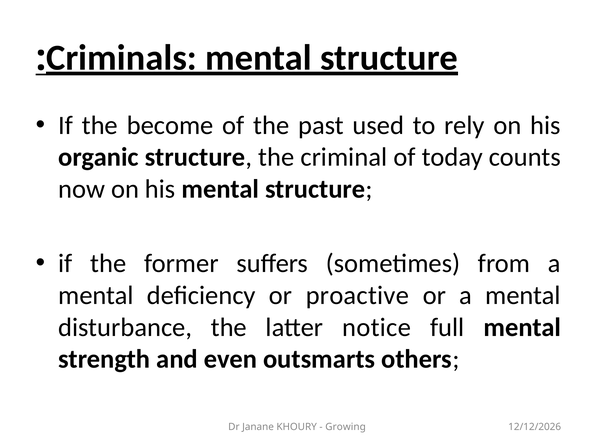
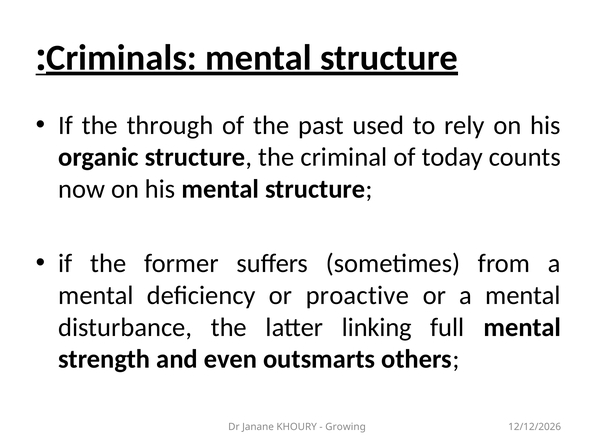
become: become -> through (170, 125)
notice: notice -> linking (377, 327)
